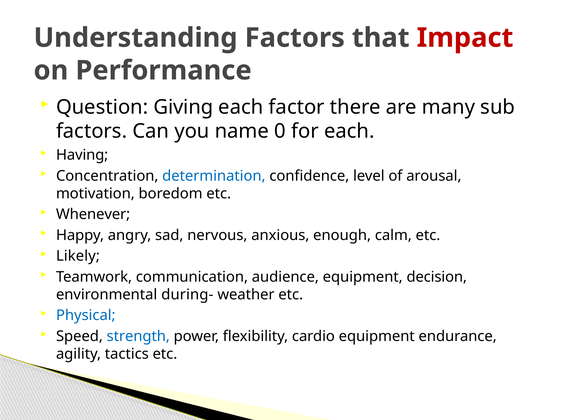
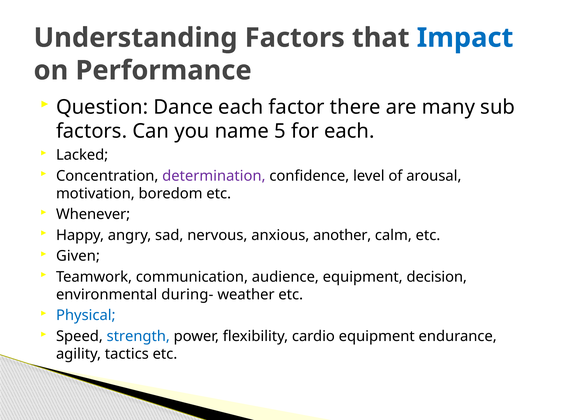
Impact colour: red -> blue (465, 38)
Giving: Giving -> Dance (183, 107)
0: 0 -> 5 (280, 132)
Having: Having -> Lacked (82, 155)
determination colour: blue -> purple (214, 176)
enough: enough -> another (342, 236)
Likely: Likely -> Given (78, 257)
